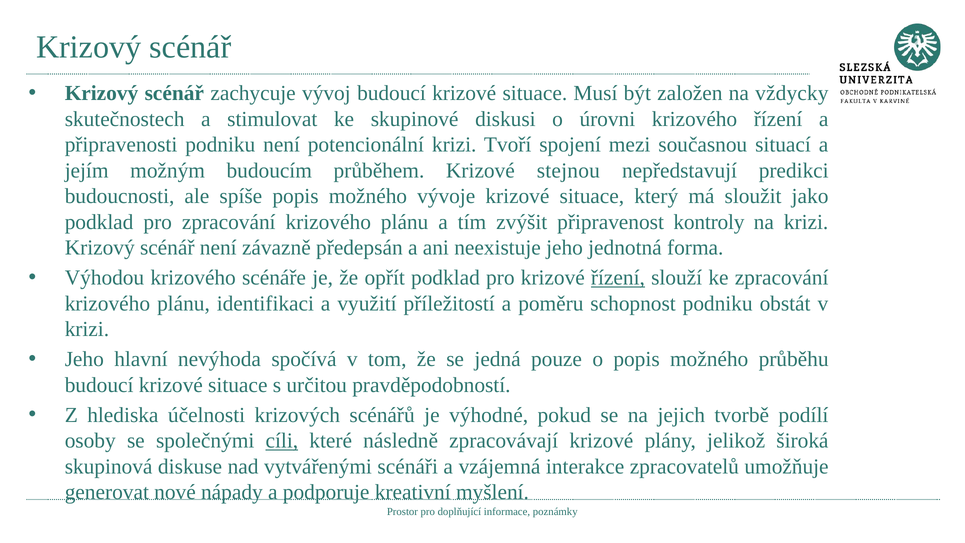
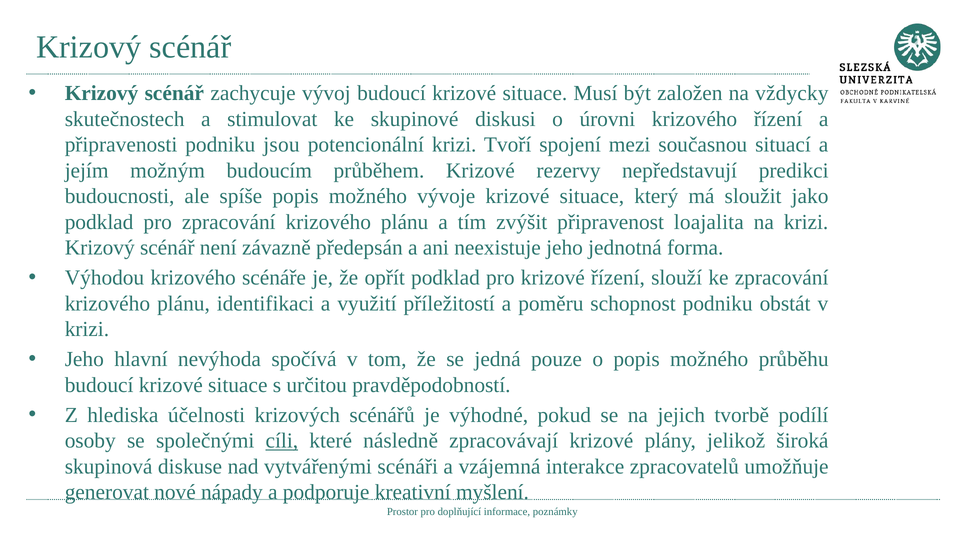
podniku není: není -> jsou (281, 145)
stejnou: stejnou -> rezervy (568, 171)
kontroly: kontroly -> loajalita (709, 222)
řízení underline: present -> none (618, 278)
